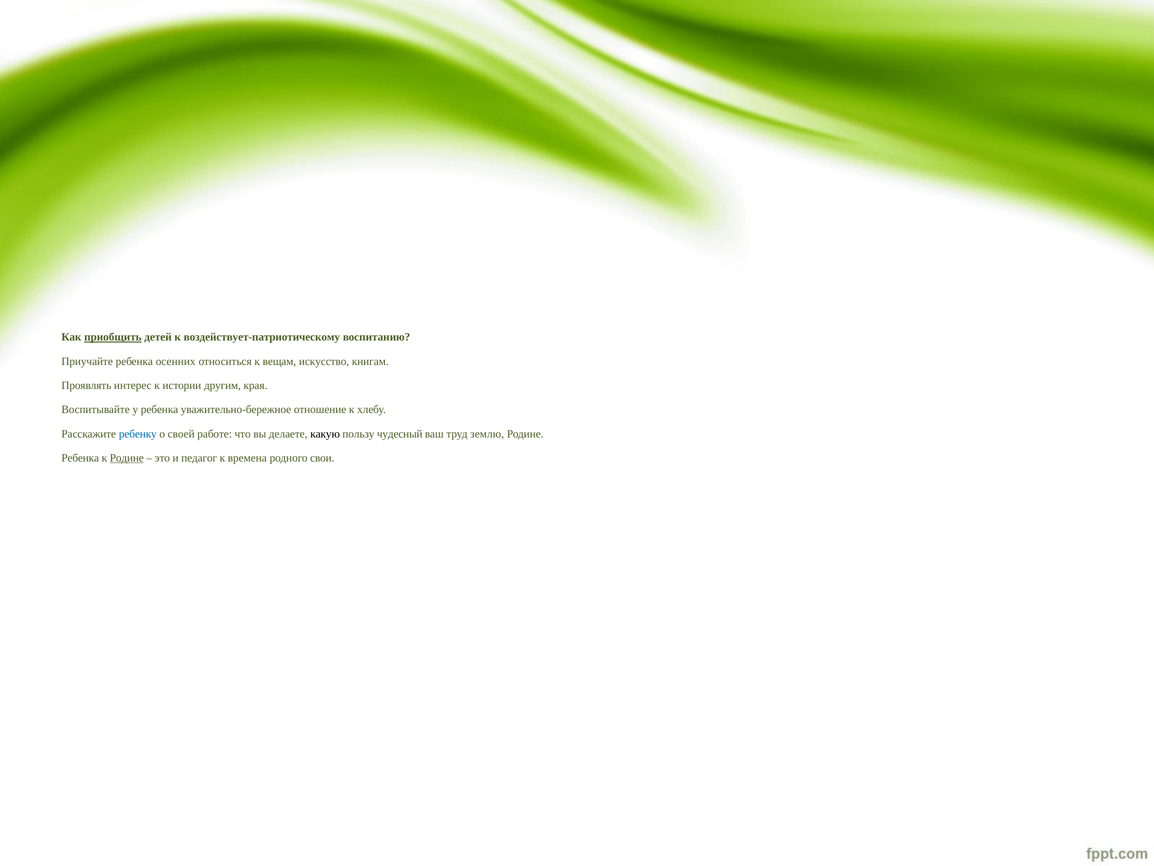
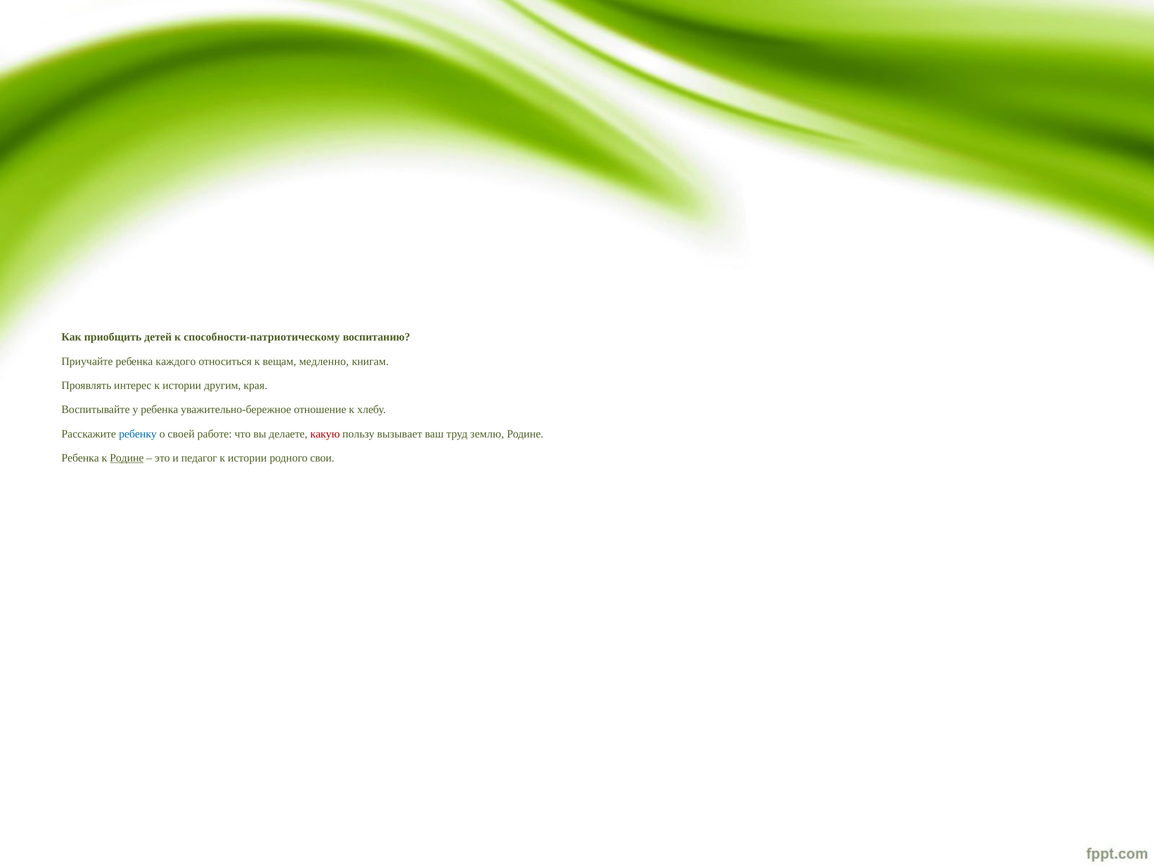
приобщить underline: present -> none (113, 337)
воздействует-патриотическому: воздействует-патриотическому -> способности-патриотическому (262, 337)
осенних: осенних -> каждого (176, 361)
искусство: искусство -> медленно (324, 361)
какую colour: black -> red (325, 434)
чудесный: чудесный -> вызывает (400, 434)
времена: времена -> истории (247, 458)
